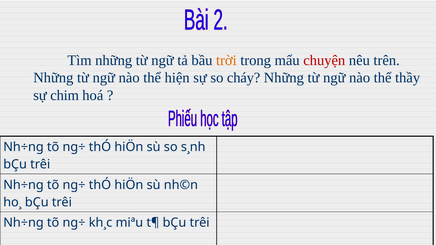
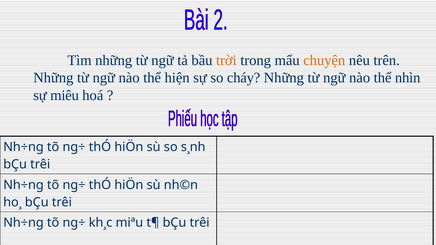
chuyện colour: red -> orange (324, 60)
thầy: thầy -> nhìn (408, 78)
chim: chim -> miêu (65, 95)
